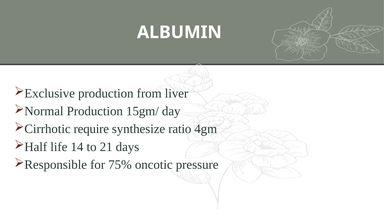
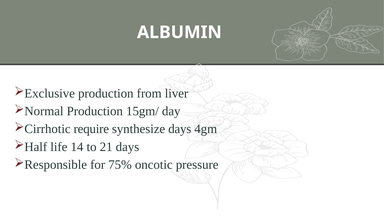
synthesize ratio: ratio -> days (180, 129)
